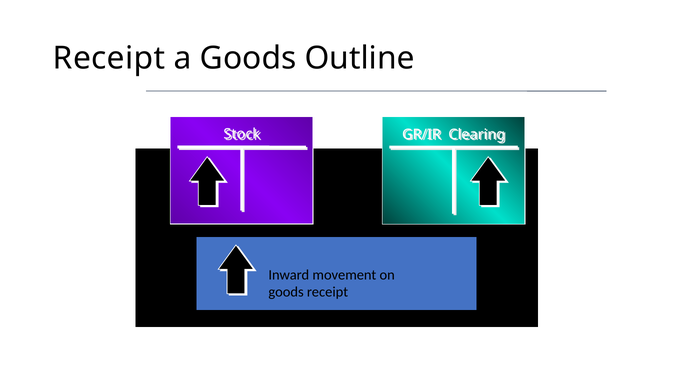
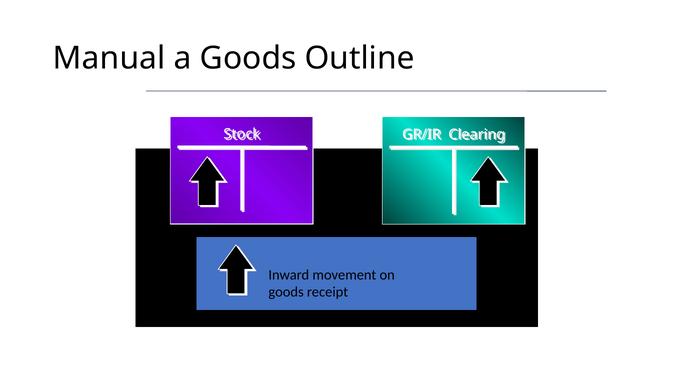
Receipt: Receipt -> Manual (109, 58)
